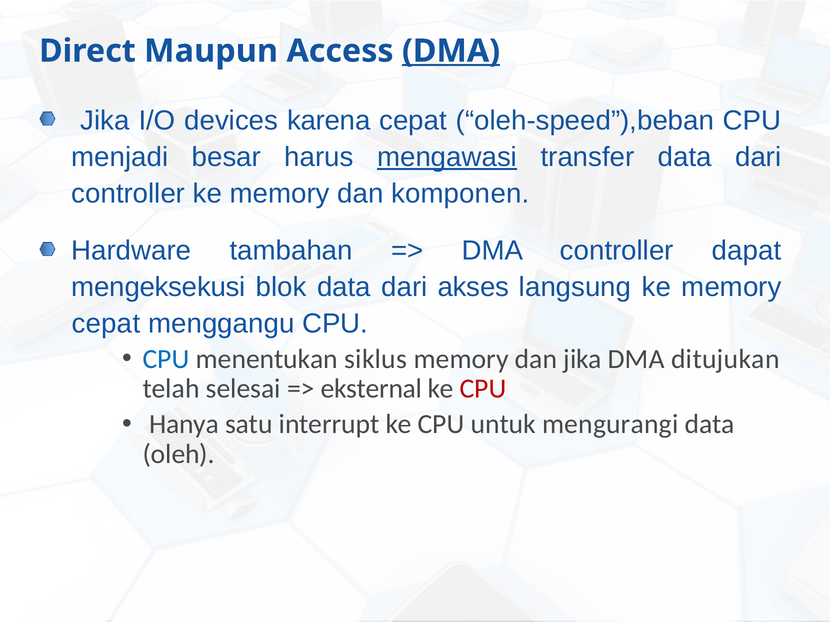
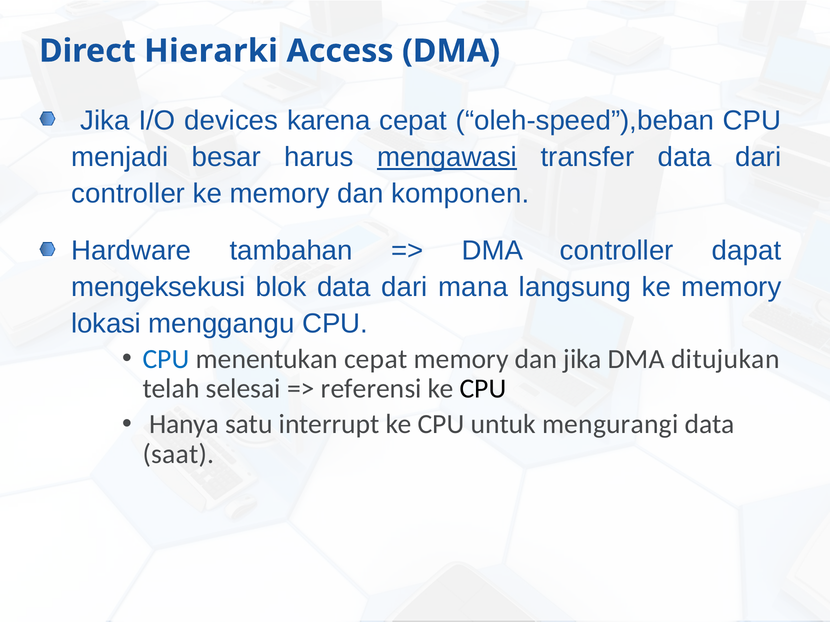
Maupun: Maupun -> Hierarki (211, 51)
DMA underline: present -> none (451, 51)
akses: akses -> mana (473, 288)
cepat: cepat -> lokasi (106, 324)
menentukan siklus: siklus -> cepat (376, 359)
eksternal: eksternal -> referensi (371, 389)
CPU colour: red -> black (483, 389)
oleh: oleh -> saat (178, 455)
